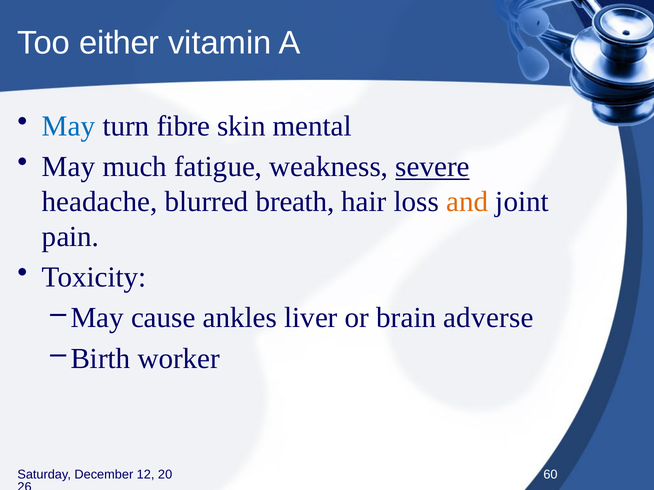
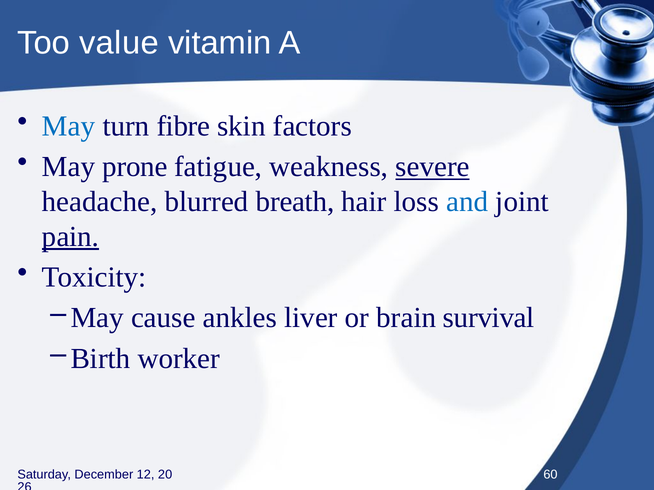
either: either -> value (119, 43)
mental: mental -> factors (312, 126)
much: much -> prone (135, 167)
and colour: orange -> blue (467, 202)
pain underline: none -> present (71, 237)
adverse: adverse -> survival (489, 318)
